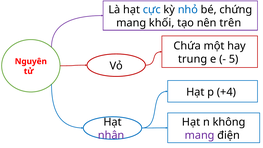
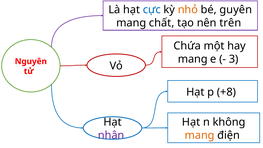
nhỏ colour: blue -> orange (188, 10)
chứng: chứng -> guyên (236, 10)
khối: khối -> chất (162, 23)
trung: trung -> mang (193, 59)
5: 5 -> 3 (234, 59)
+4: +4 -> +8 (226, 92)
mang colour: purple -> orange (200, 135)
